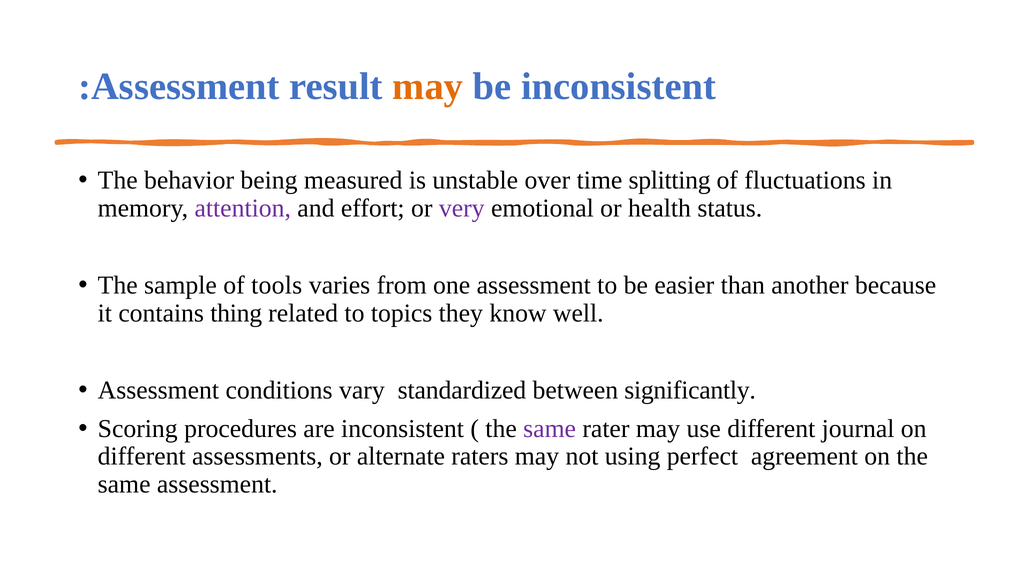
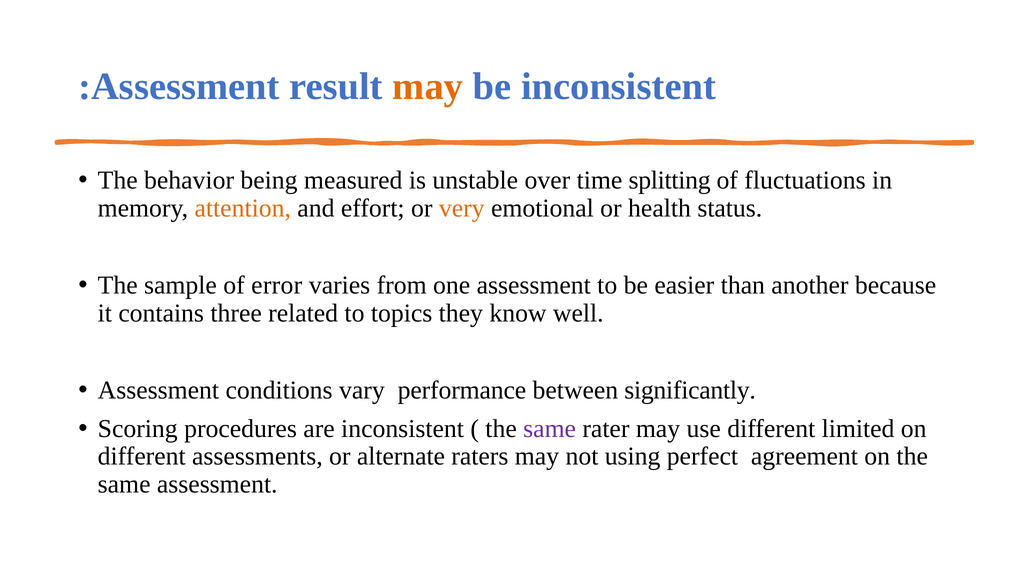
attention colour: purple -> orange (243, 208)
very colour: purple -> orange (462, 208)
tools: tools -> error (277, 285)
thing: thing -> three (236, 313)
standardized: standardized -> performance (462, 390)
journal: journal -> limited (858, 428)
